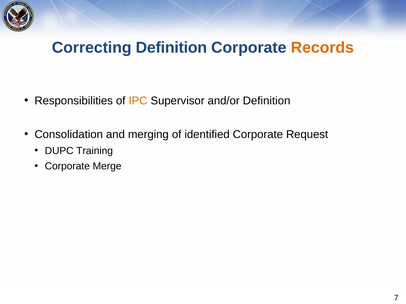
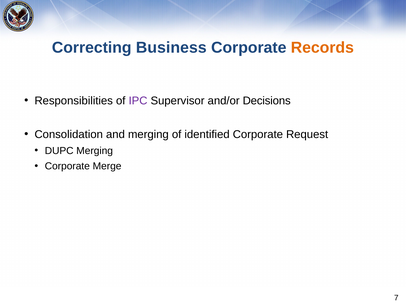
Correcting Definition: Definition -> Business (171, 48)
IPC colour: orange -> purple (138, 101)
and/or Definition: Definition -> Decisions (267, 101)
DUPC Training: Training -> Merging (95, 151)
